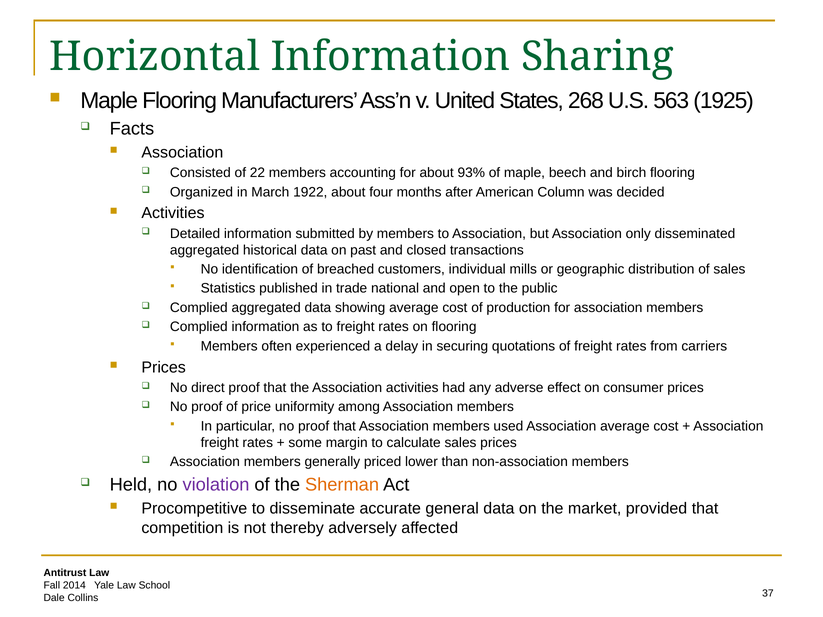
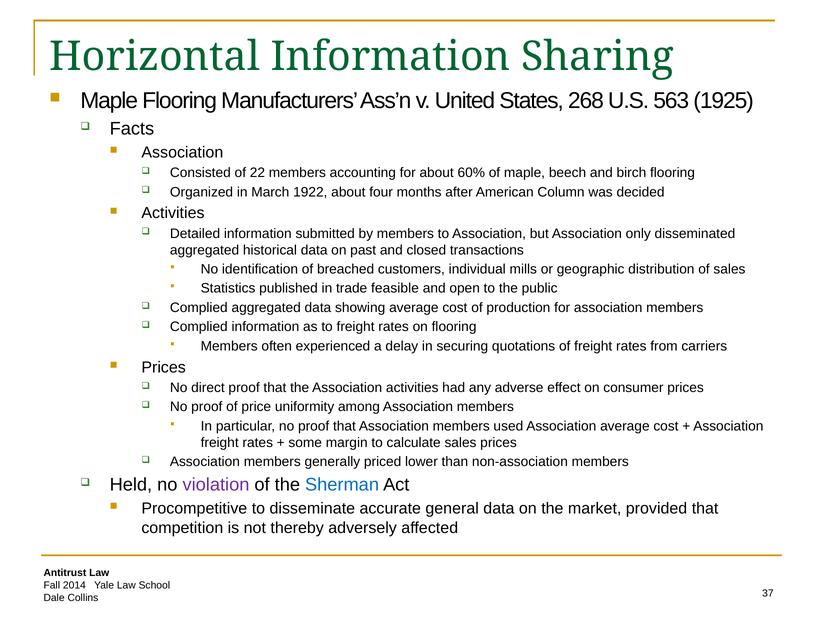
93%: 93% -> 60% (471, 173)
national: national -> feasible (395, 289)
Sherman colour: orange -> blue (342, 485)
